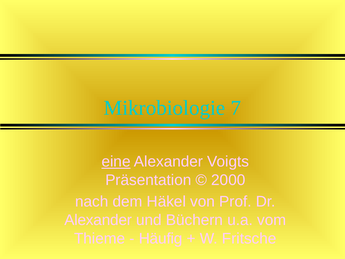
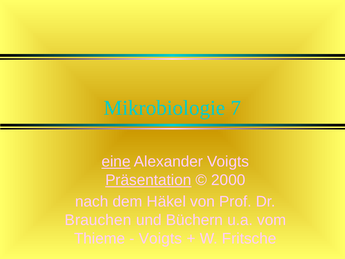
Präsentation underline: none -> present (148, 180)
Alexander: Alexander -> Brauchen (98, 220)
Häufig: Häufig -> Voigts (160, 238)
